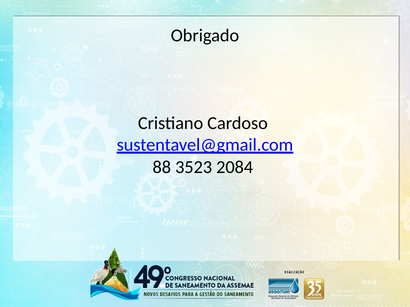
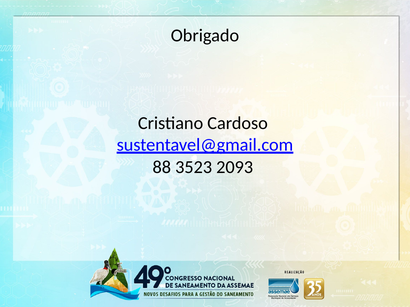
2084: 2084 -> 2093 (235, 167)
